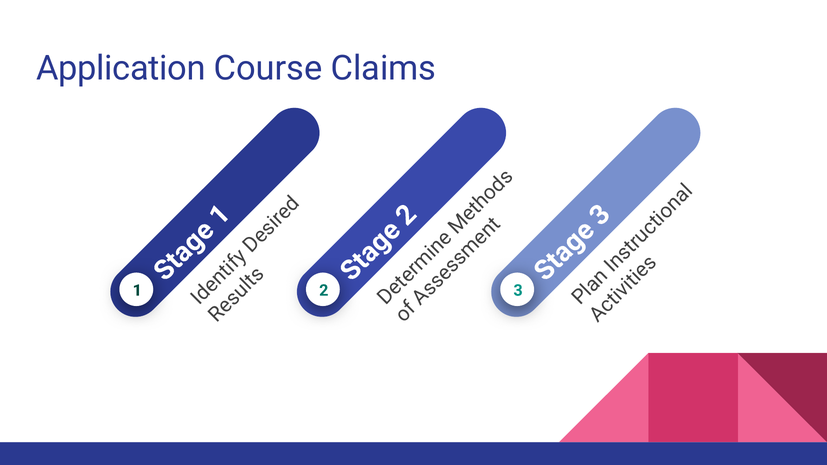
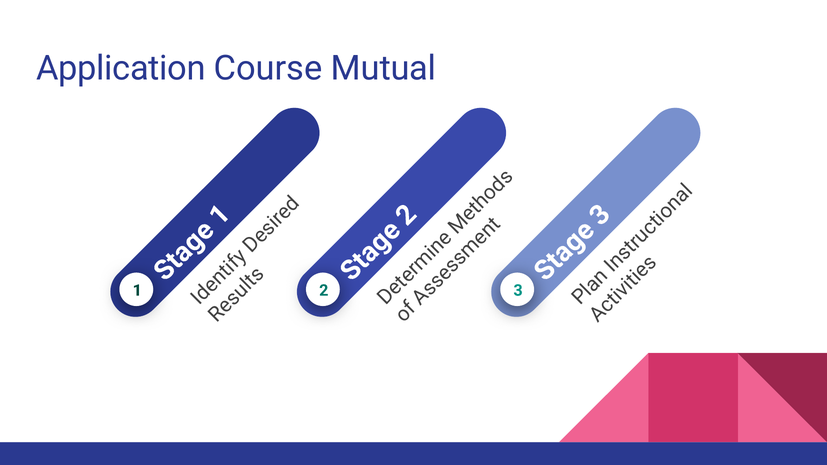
Claims: Claims -> Mutual (384, 68)
